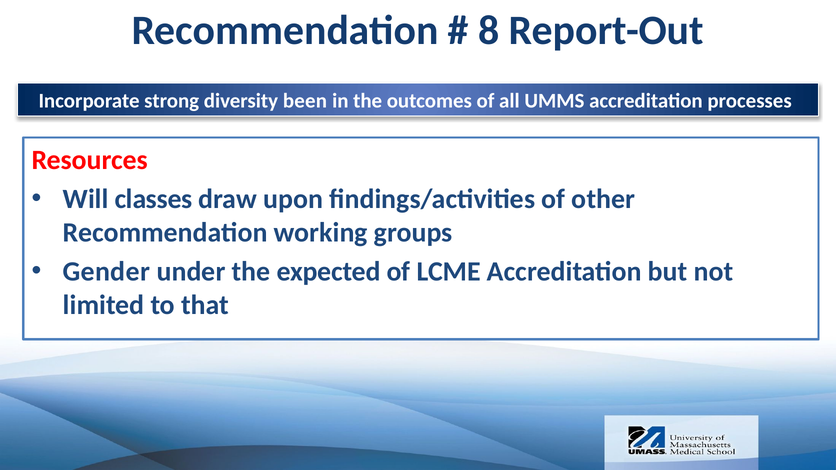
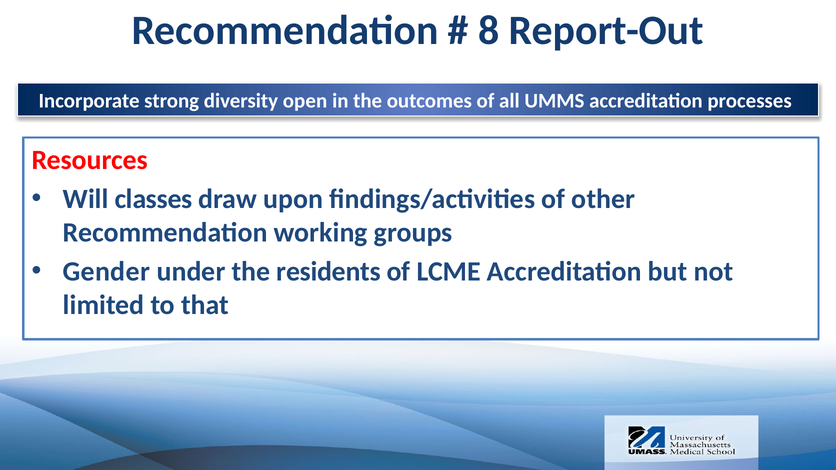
been: been -> open (305, 101)
expected: expected -> residents (329, 272)
